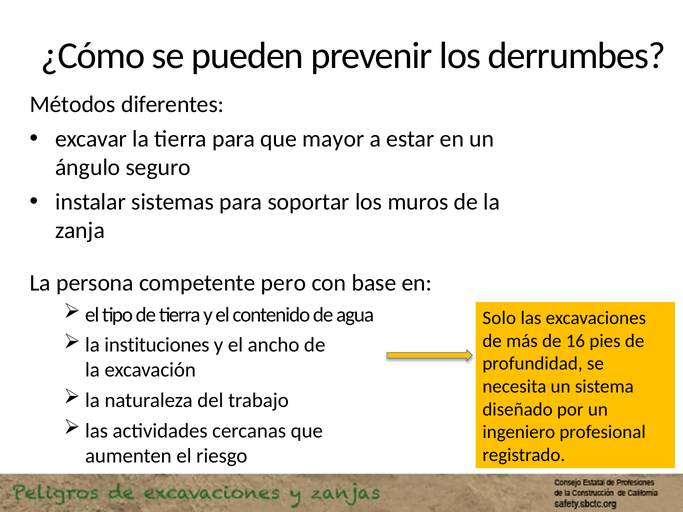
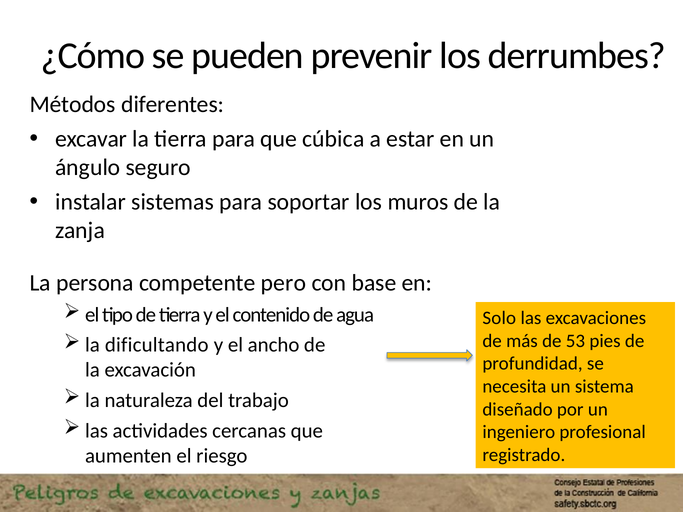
mayor: mayor -> cúbica (333, 139)
16: 16 -> 53 (575, 341)
instituciones: instituciones -> dificultando (157, 345)
